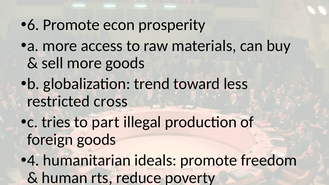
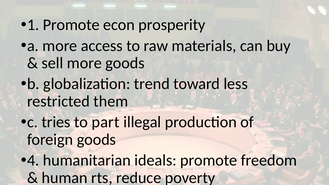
6: 6 -> 1 (33, 25)
cross: cross -> them (111, 101)
